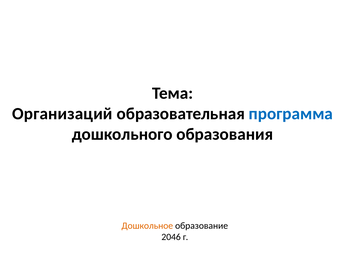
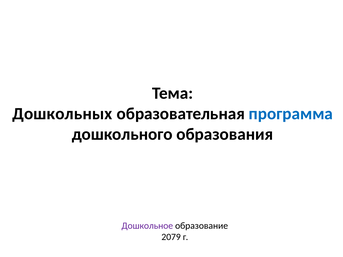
Организаций: Организаций -> Дошкольных (62, 114)
Дошкольное colour: orange -> purple (147, 226)
2046: 2046 -> 2079 (171, 237)
